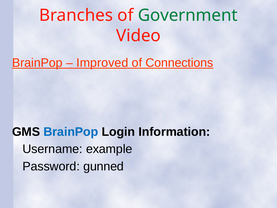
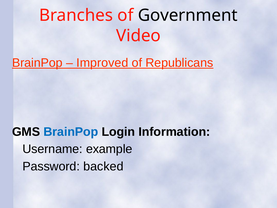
Government colour: green -> black (188, 15)
Connections: Connections -> Republicans (179, 63)
gunned: gunned -> backed (103, 166)
